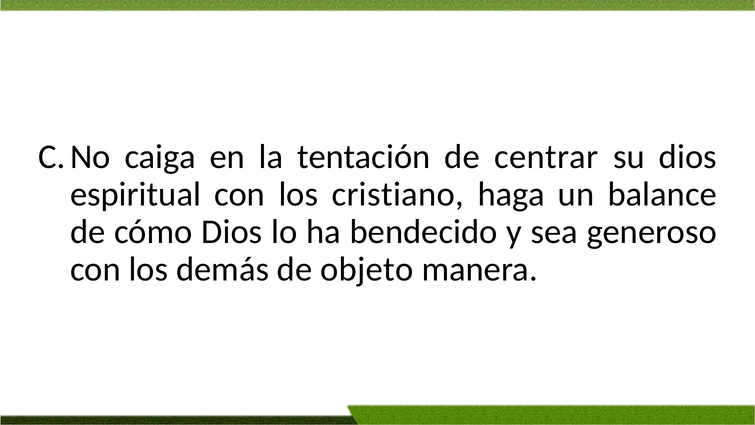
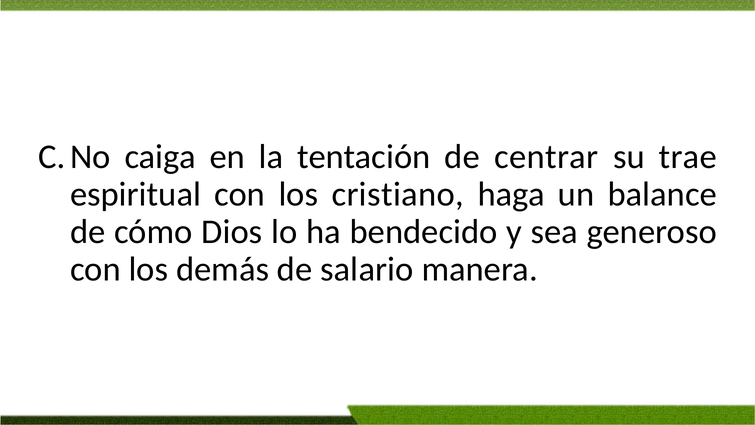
su dios: dios -> trae (688, 157)
objeto: objeto -> salario (367, 269)
